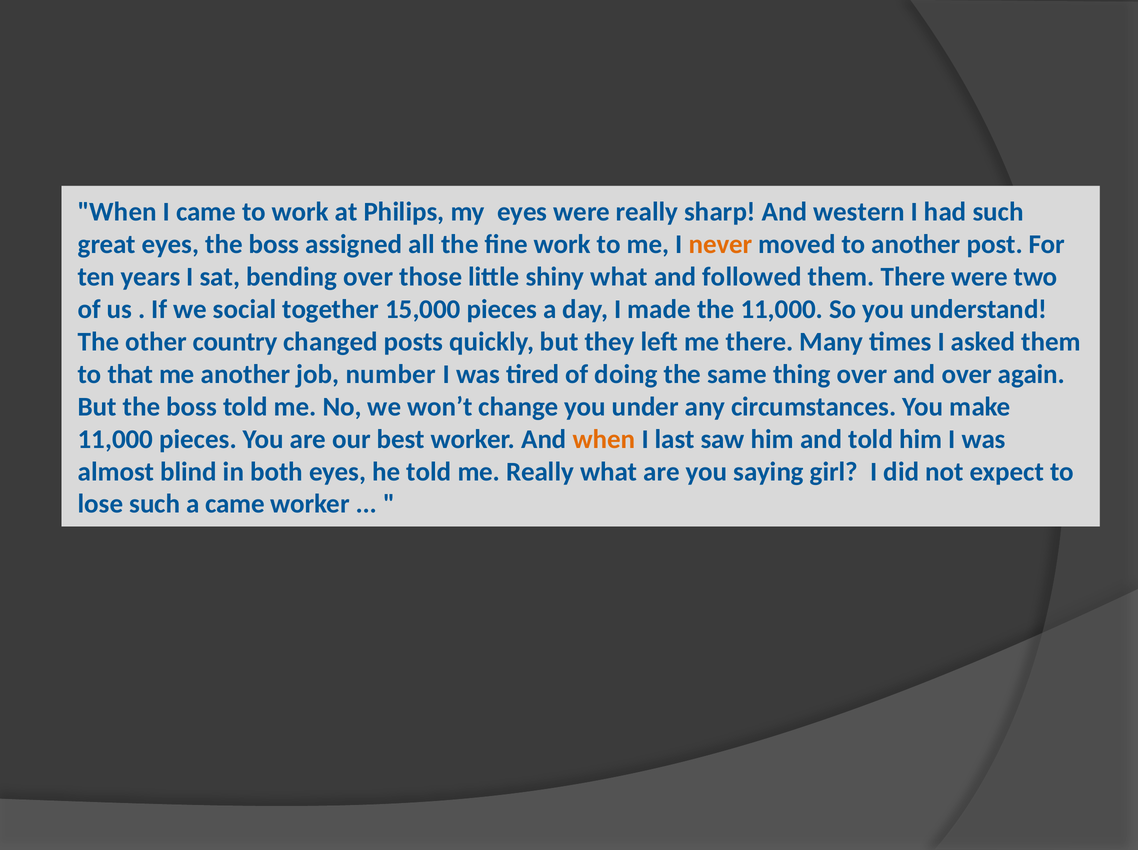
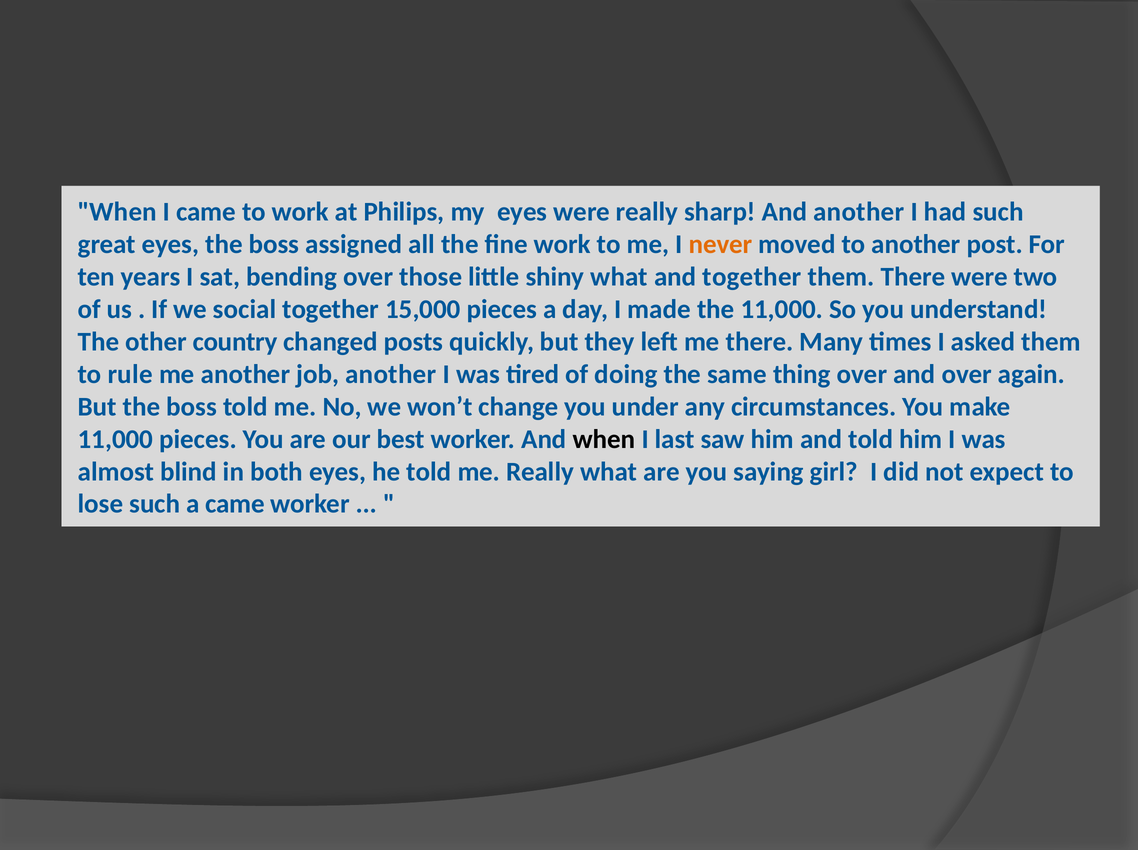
And western: western -> another (859, 212)
and followed: followed -> together (752, 277)
that: that -> rule (130, 374)
job number: number -> another (391, 374)
when colour: orange -> black (604, 439)
